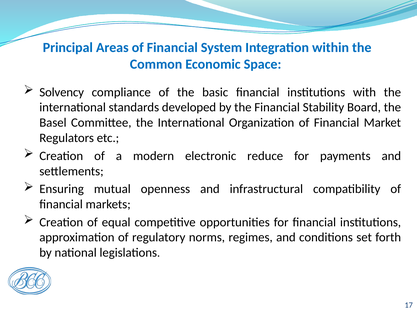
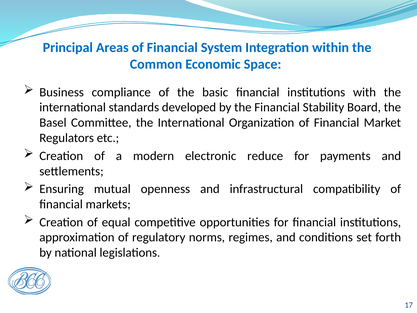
Solvency: Solvency -> Business (62, 92)
